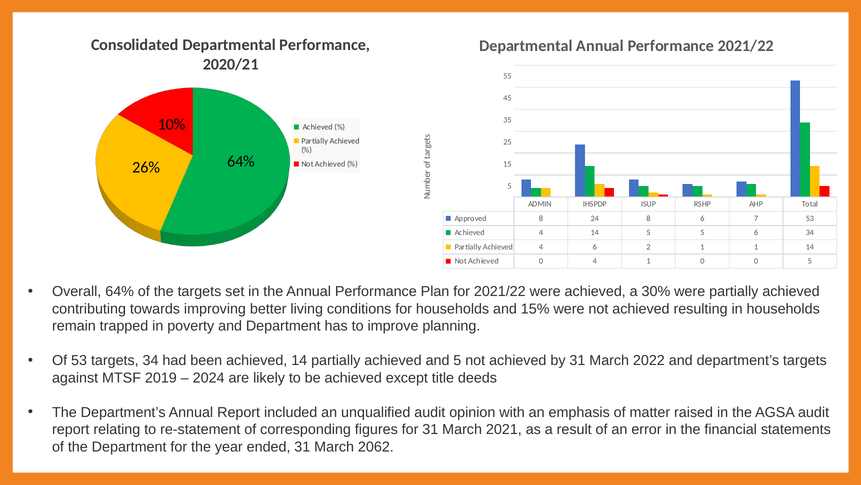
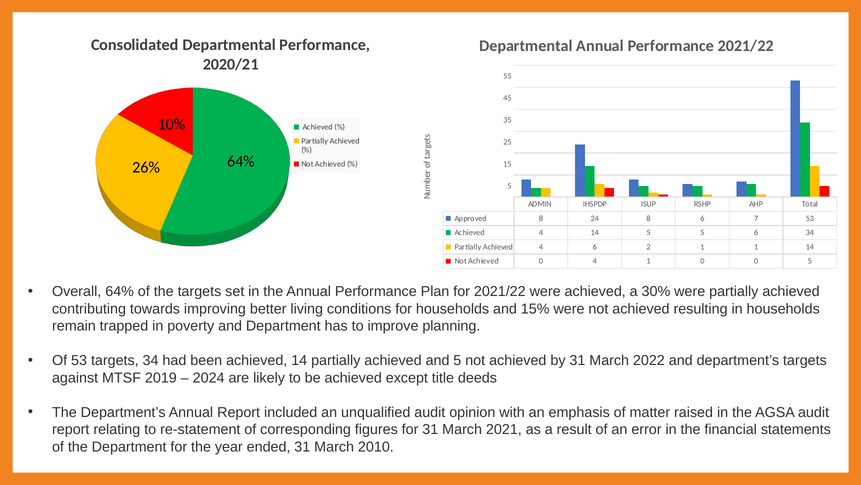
2062: 2062 -> 2010 (376, 446)
